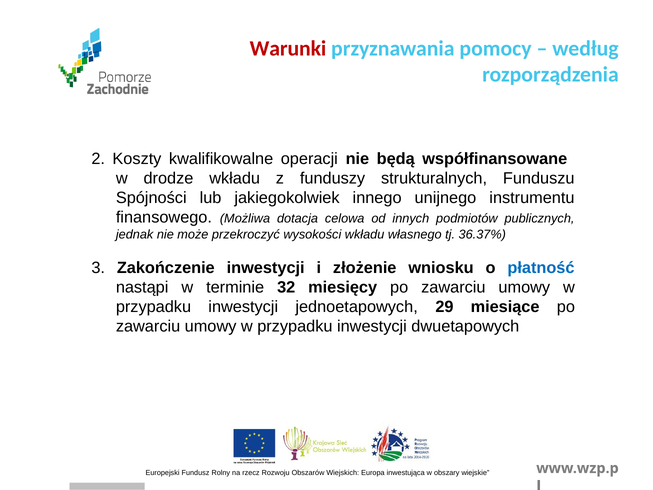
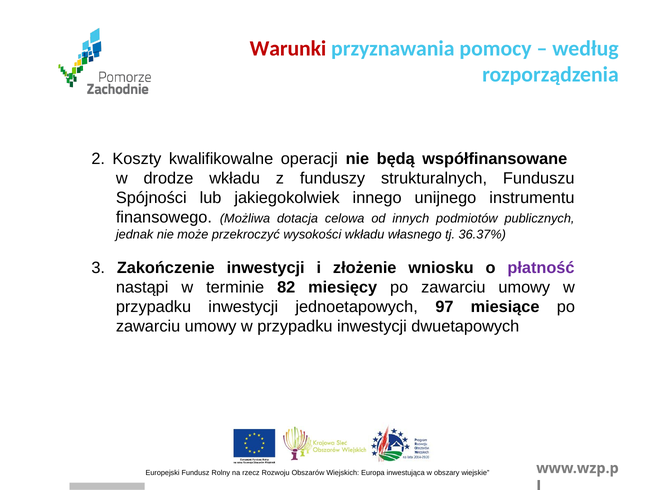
płatność colour: blue -> purple (541, 268)
32: 32 -> 82 (286, 287)
29: 29 -> 97 (444, 307)
